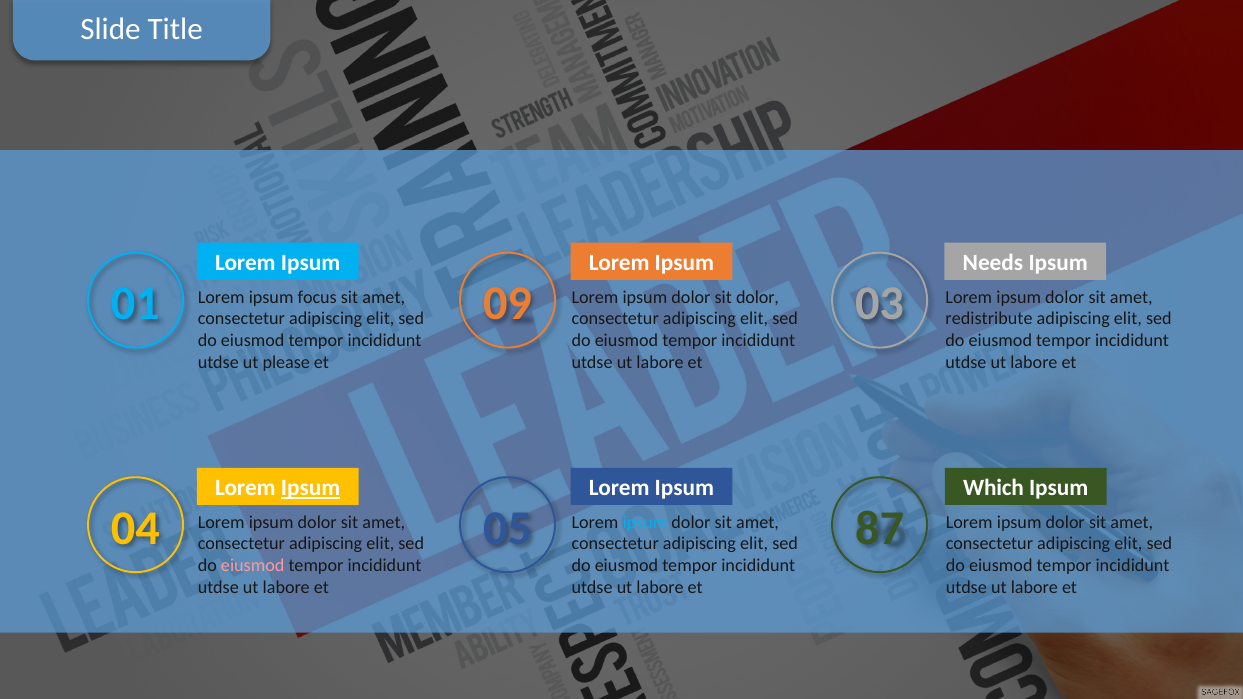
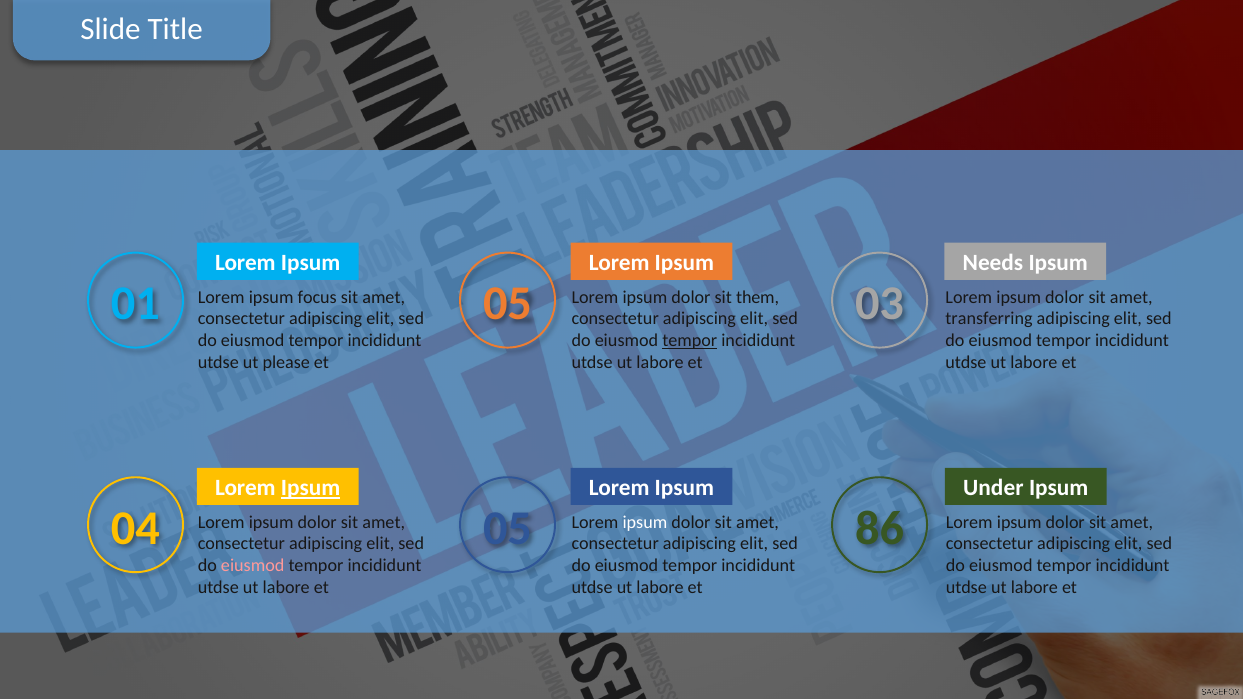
01 09: 09 -> 05 (507, 304)
sit dolor: dolor -> them (758, 297)
redistribute: redistribute -> transferring (989, 319)
tempor underline: none -> present (690, 341)
Which: Which -> Under (993, 488)
87: 87 -> 86 (880, 528)
ipsum colour: light blue -> white (645, 522)
